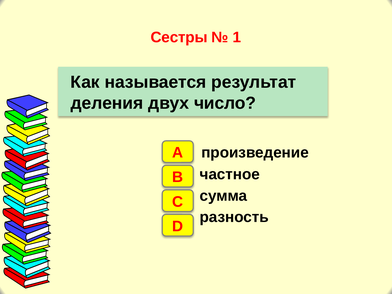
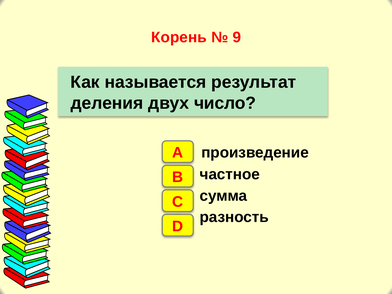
Сестры: Сестры -> Корень (179, 37)
1: 1 -> 9 (237, 37)
